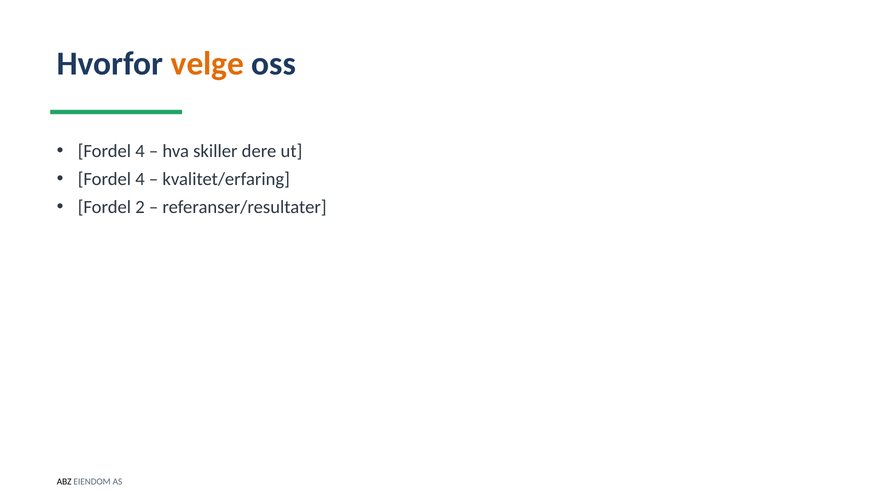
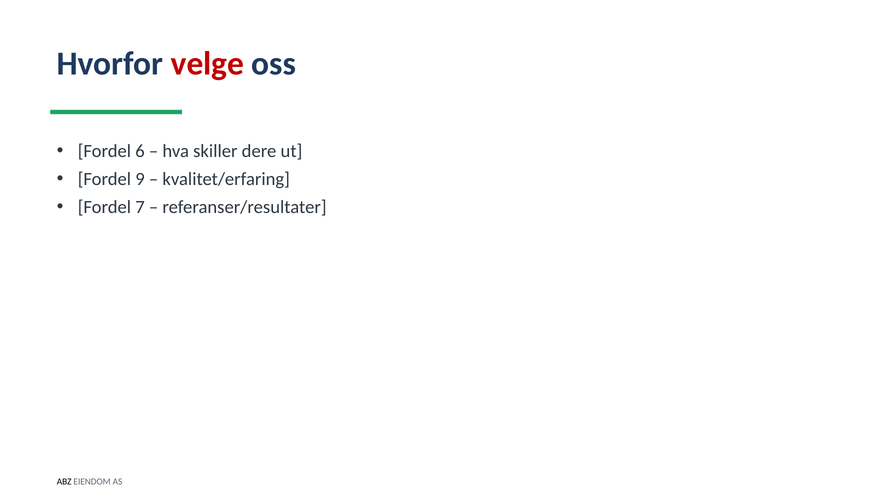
velge colour: orange -> red (207, 64)
4: 4 -> 6 (140, 151)
4: 4 -> 9 (140, 179)
2: 2 -> 7 (140, 207)
